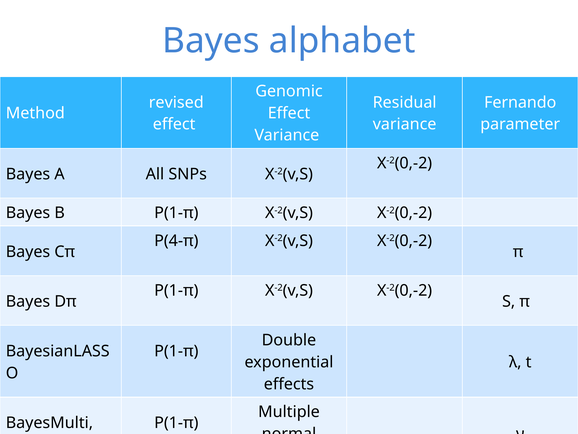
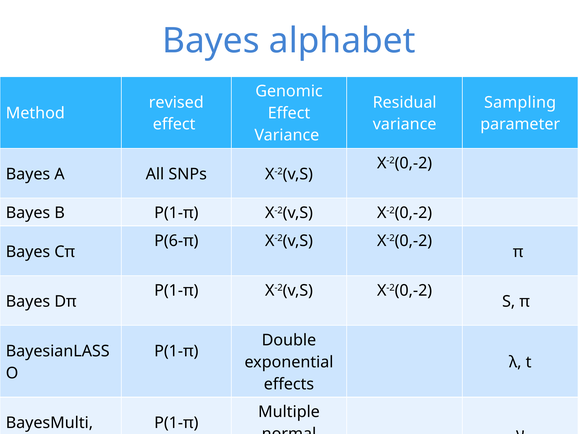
Fernando: Fernando -> Sampling (520, 102)
P(4-π: P(4-π -> P(6-π (176, 240)
